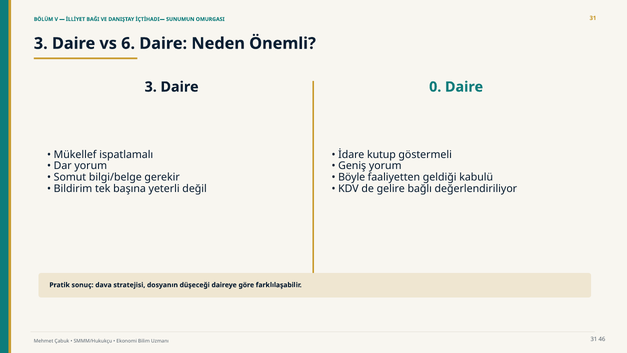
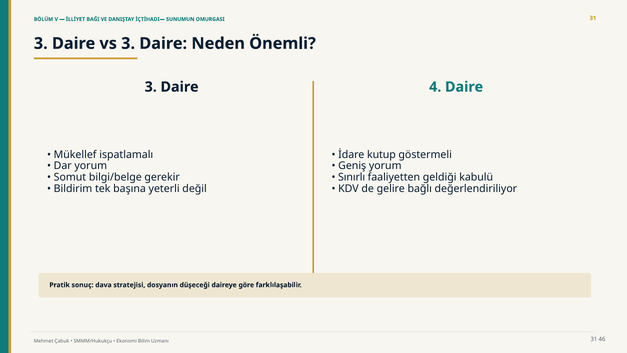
vs 6: 6 -> 3 (128, 43)
0: 0 -> 4 (435, 87)
Böyle: Böyle -> Sınırlı (352, 177)
